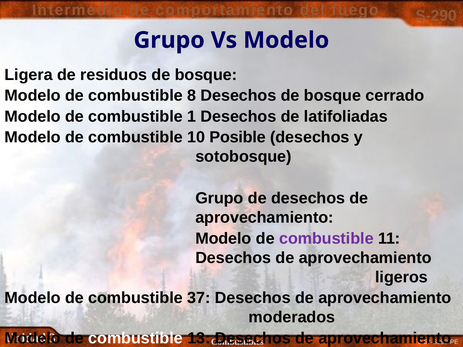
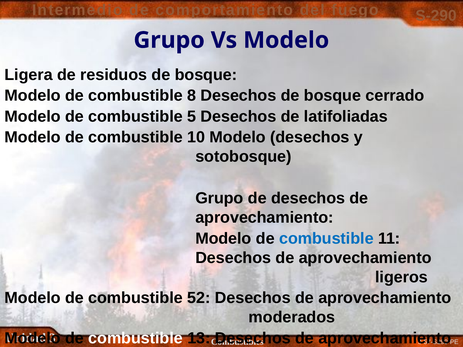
1: 1 -> 5 (192, 117)
10 Posible: Posible -> Modelo (238, 137)
combustible colour: purple -> blue (326, 239)
37: 37 -> 52 (199, 298)
